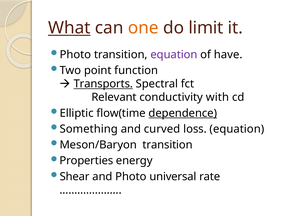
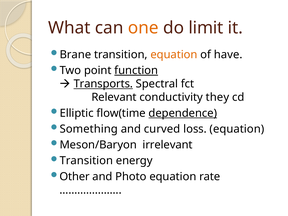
What underline: present -> none (69, 28)
Photo: Photo -> Brane (75, 55)
equation colour: purple -> orange (174, 55)
function underline: none -> present (136, 70)
with: with -> they (217, 97)
Meson/Baryon transition: transition -> irrelevant (168, 145)
Properties: Properties -> Transition (86, 161)
Shear: Shear -> Other (75, 177)
Photo universal: universal -> equation (173, 177)
